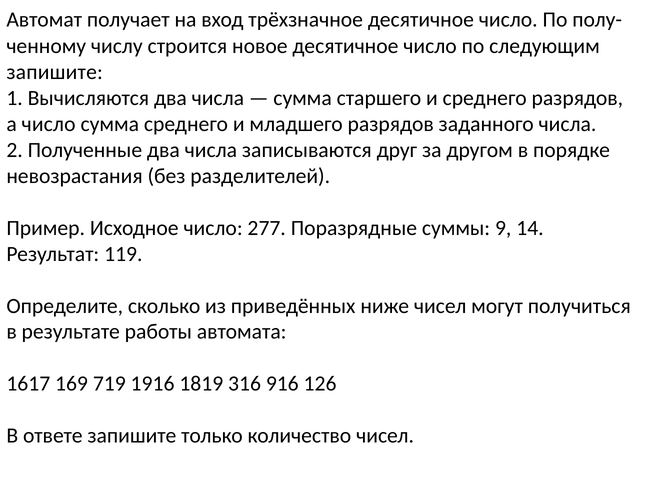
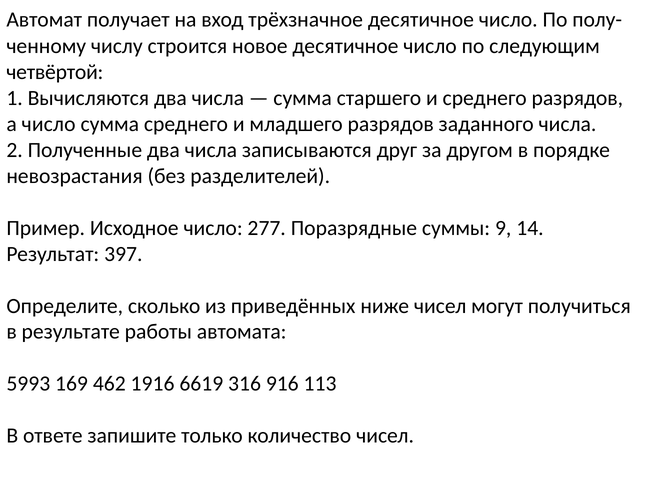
запишите: запишите -> четвёртой (55, 72)
119: 119 -> 397 (123, 254)
1617: 1617 -> 5993 (28, 384)
719: 719 -> 462 (109, 384)
1819: 1819 -> 6619 (201, 384)
126: 126 -> 113 (320, 384)
